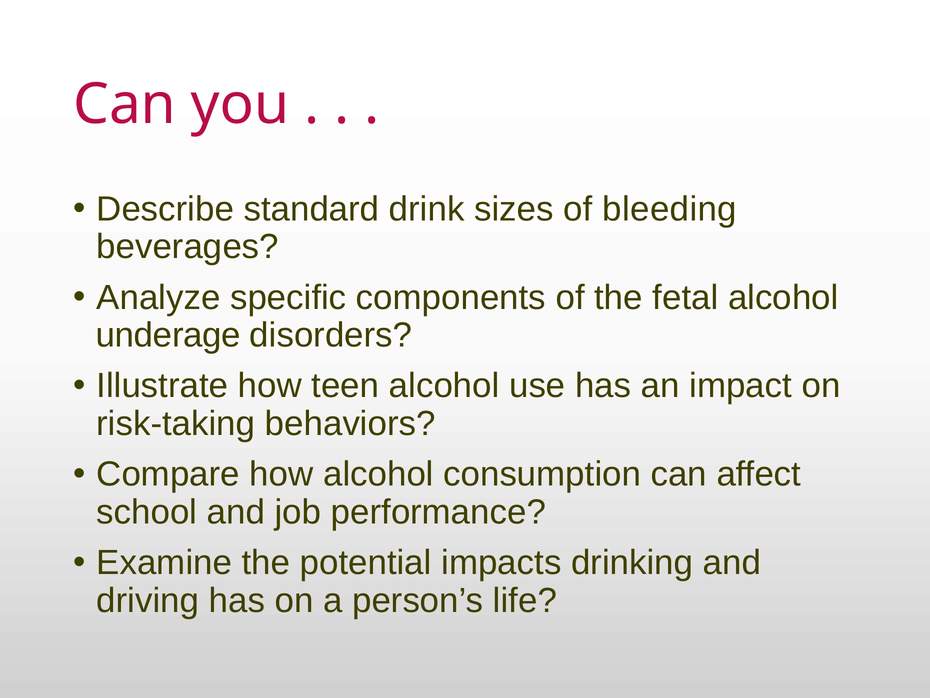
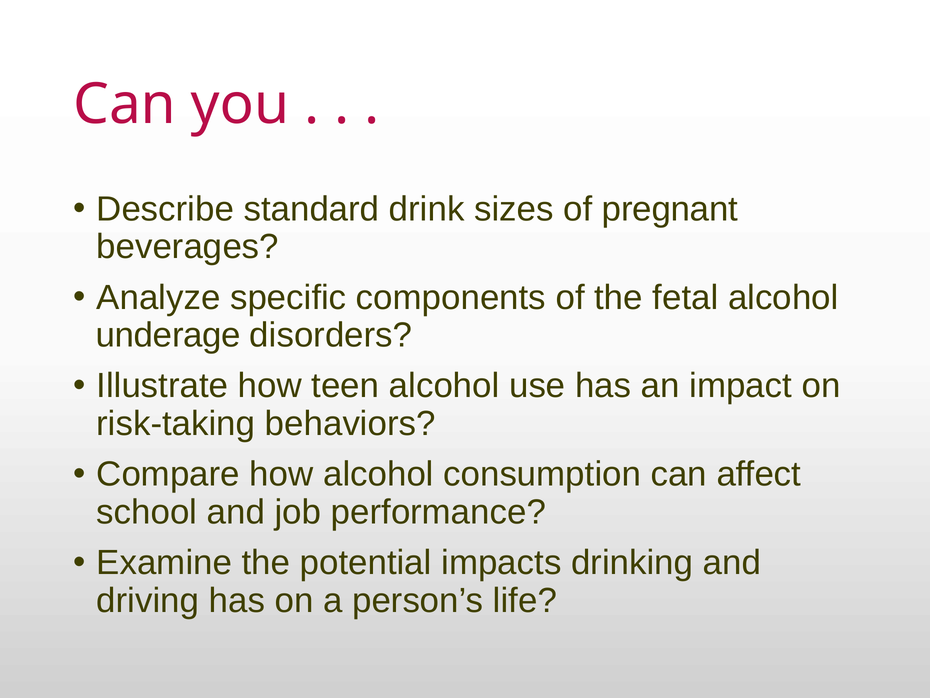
bleeding: bleeding -> pregnant (670, 209)
